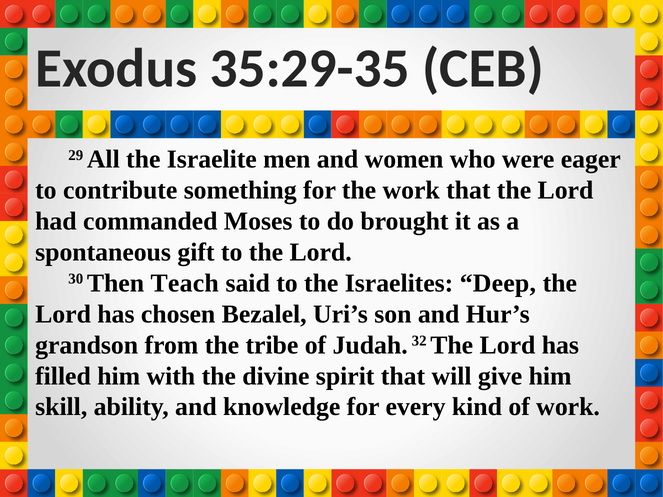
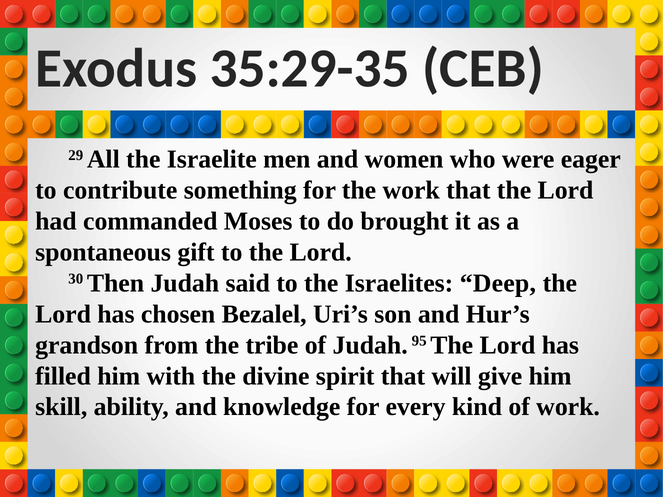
Then Teach: Teach -> Judah (185, 283)
32: 32 -> 95 (419, 341)
